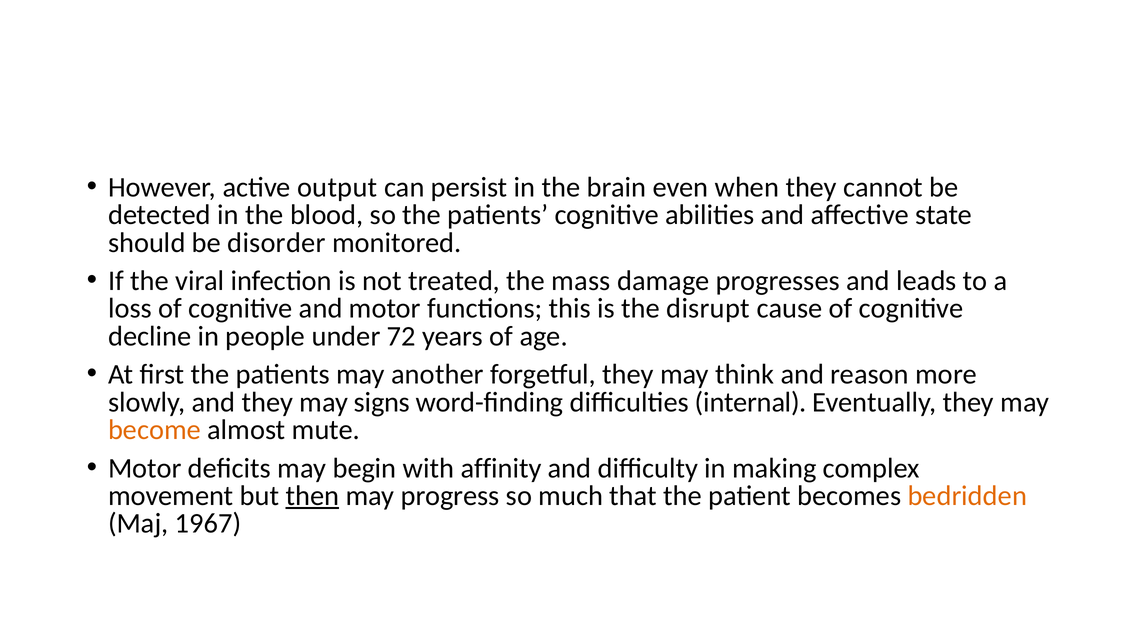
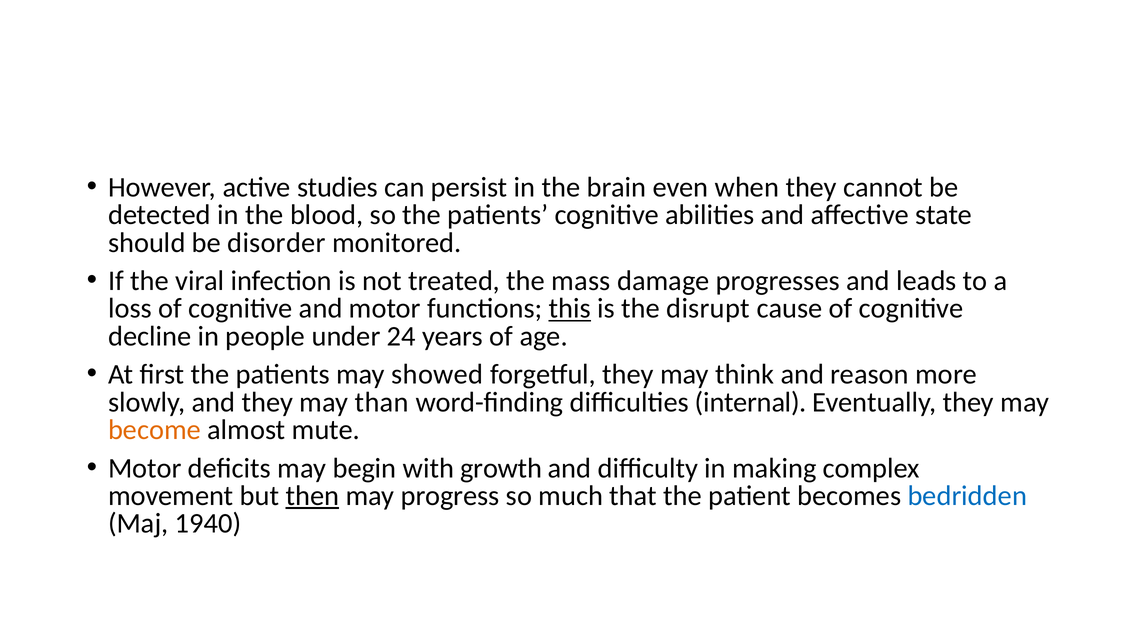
output: output -> studies (338, 187)
this underline: none -> present (570, 309)
72: 72 -> 24 (401, 336)
another: another -> showed (437, 375)
signs: signs -> than (382, 402)
affinity: affinity -> growth (501, 468)
bedridden colour: orange -> blue (967, 496)
1967: 1967 -> 1940 (208, 524)
